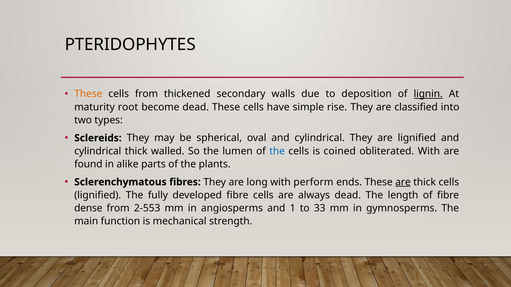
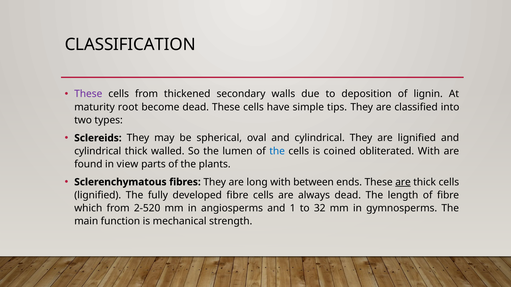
PTERIDOPHYTES: PTERIDOPHYTES -> CLASSIFICATION (130, 45)
These colour: orange -> purple (88, 94)
lignin underline: present -> none (428, 94)
rise: rise -> tips (337, 107)
alike: alike -> view (127, 164)
perform: perform -> between (314, 182)
dense: dense -> which (88, 208)
2-553: 2-553 -> 2-520 (147, 208)
33: 33 -> 32 (320, 208)
